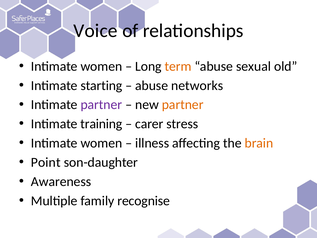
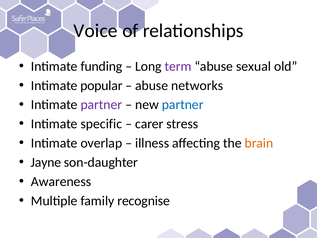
women: women -> funding (101, 66)
term colour: orange -> purple (178, 66)
starting: starting -> popular (101, 85)
partner colour: orange -> blue (183, 105)
training: training -> specific (101, 124)
women: women -> overlap (101, 143)
Point: Point -> Jayne (46, 162)
